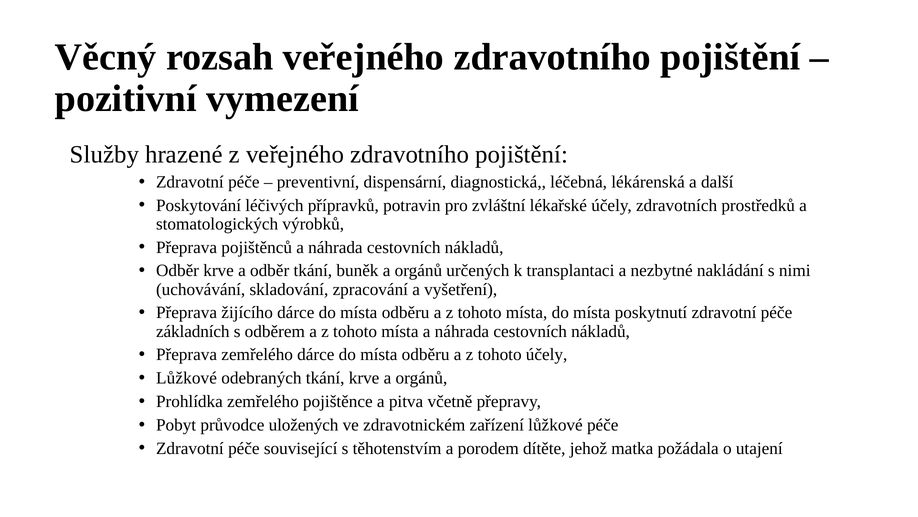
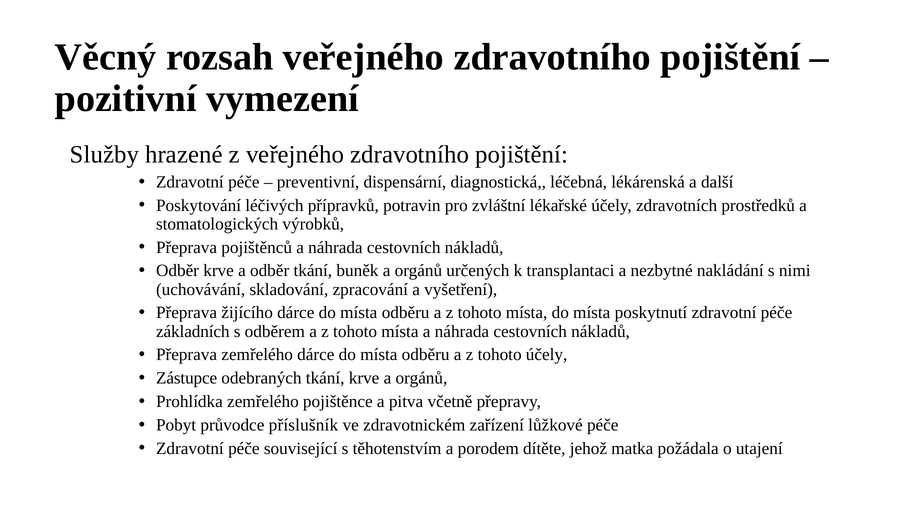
Lůžkové: Lůžkové -> Zástupce (187, 378)
uložených: uložených -> příslušník (303, 424)
